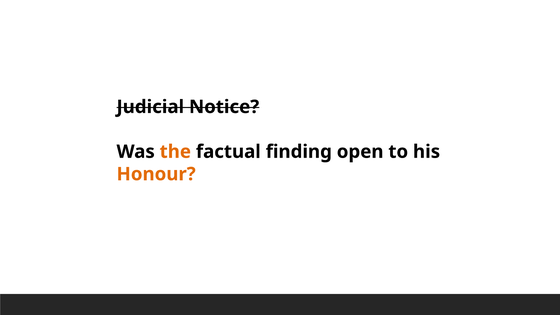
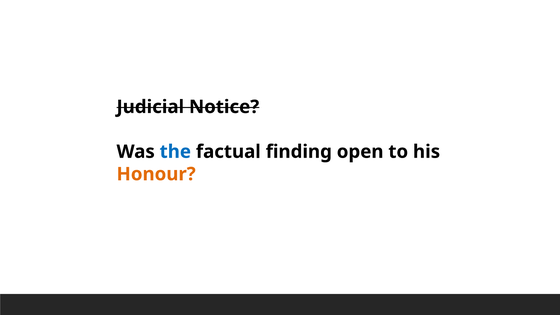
the colour: orange -> blue (175, 152)
